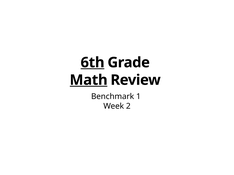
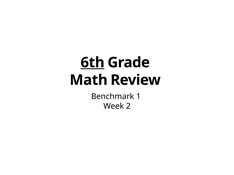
Math underline: present -> none (89, 80)
